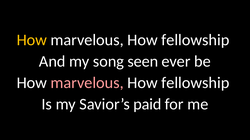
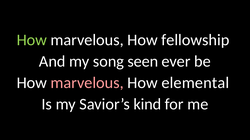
How colour: yellow -> light green (32, 40)
fellowship: fellowship -> elemental (195, 83)
paid: paid -> kind (147, 105)
